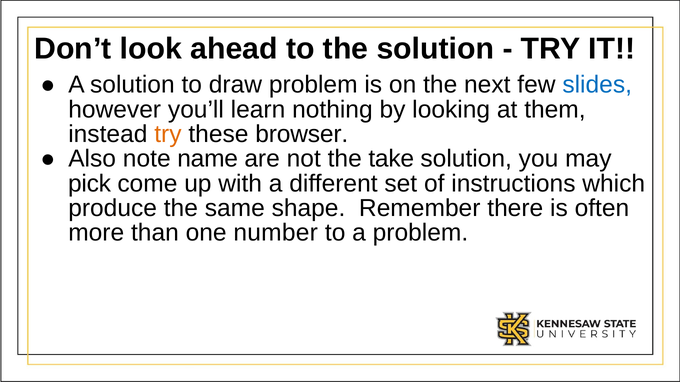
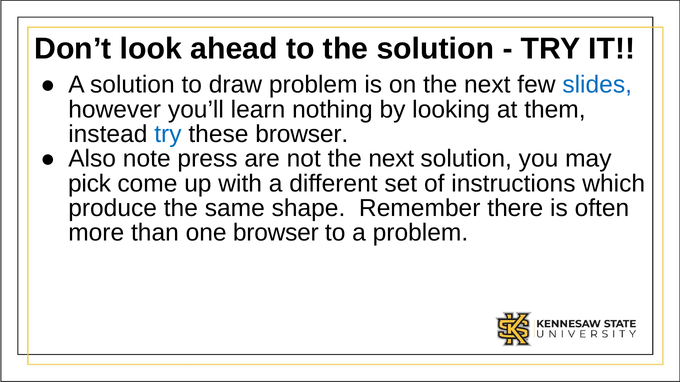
try colour: orange -> blue (168, 134)
name: name -> press (208, 159)
not the take: take -> next (391, 159)
one number: number -> browser (276, 233)
